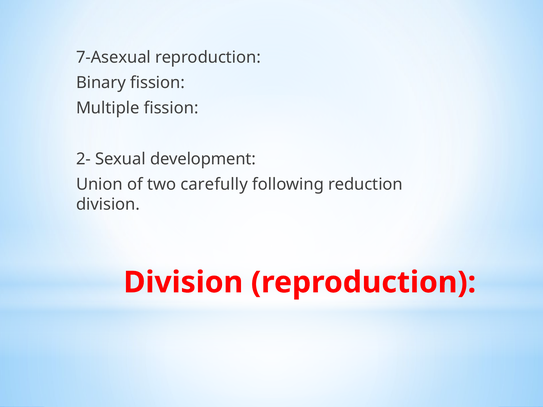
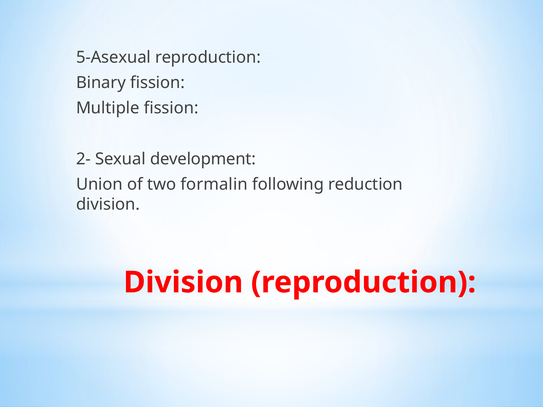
7-Asexual: 7-Asexual -> 5-Asexual (113, 57)
carefully: carefully -> formalin (214, 185)
